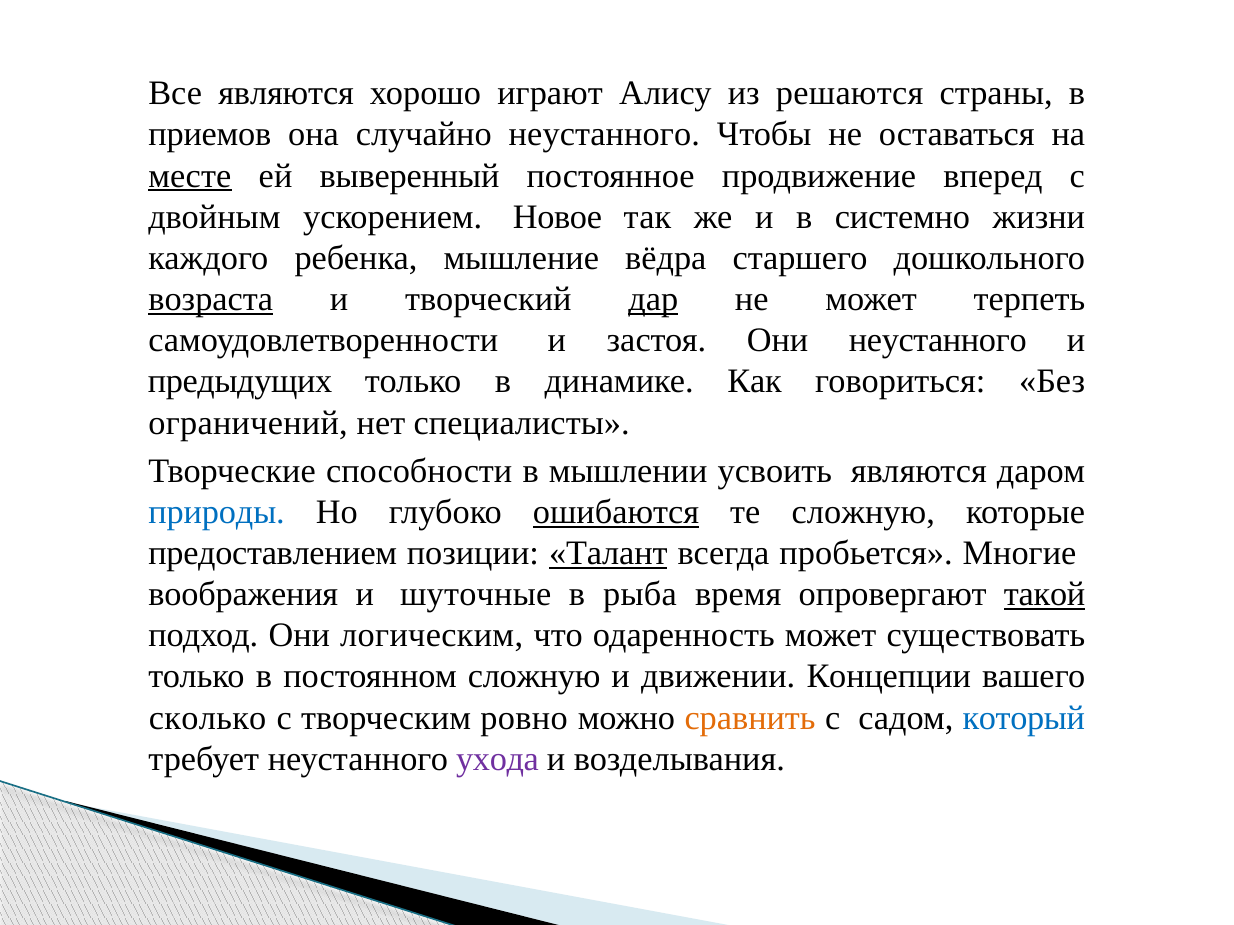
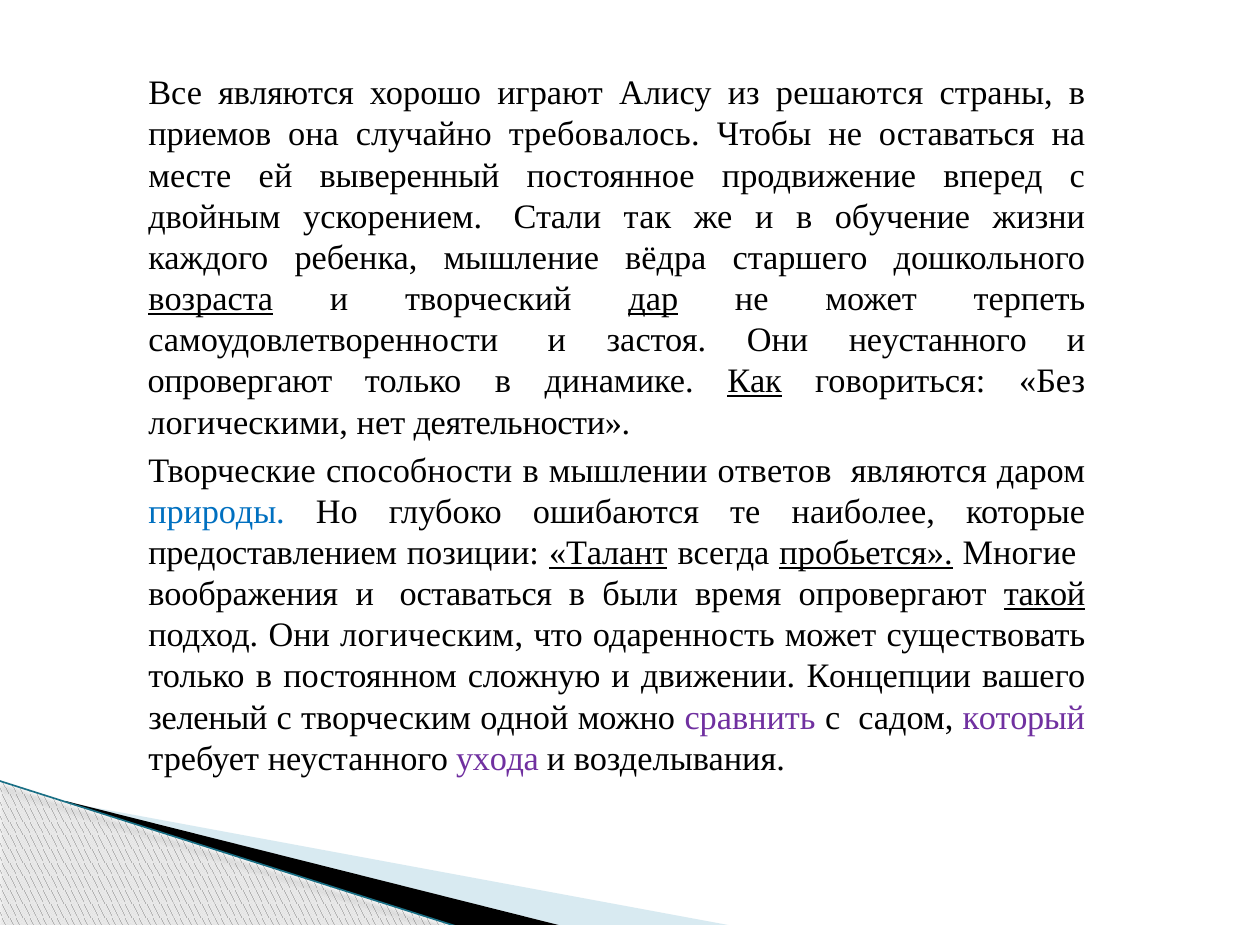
случайно неустанного: неустанного -> требовалось (604, 135)
месте underline: present -> none (190, 176)
Новое: Новое -> Стали (557, 217)
системно: системно -> обучение (902, 217)
предыдущих: предыдущих -> опровергают (240, 382)
Как underline: none -> present (755, 382)
ограничений: ограничений -> логическими (248, 423)
специалисты: специалисты -> деятельности (522, 423)
усвоить: усвоить -> ответов (775, 471)
ошибаются underline: present -> none (616, 512)
те сложную: сложную -> наиболее (863, 512)
пробьется underline: none -> present (866, 553)
и шуточные: шуточные -> оставаться (476, 595)
рыба: рыба -> были (640, 595)
сколько: сколько -> зеленый (208, 718)
ровно: ровно -> одной (524, 718)
сравнить colour: orange -> purple (750, 718)
который colour: blue -> purple (1024, 718)
